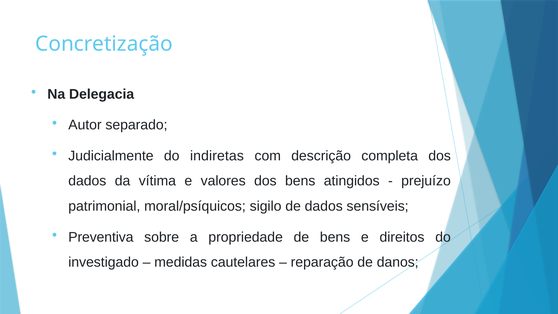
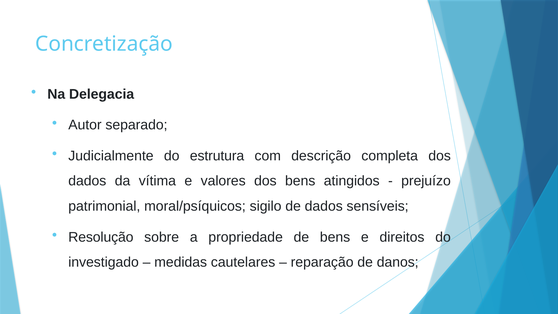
indiretas: indiretas -> estrutura (217, 156)
Preventiva: Preventiva -> Resolução (101, 237)
